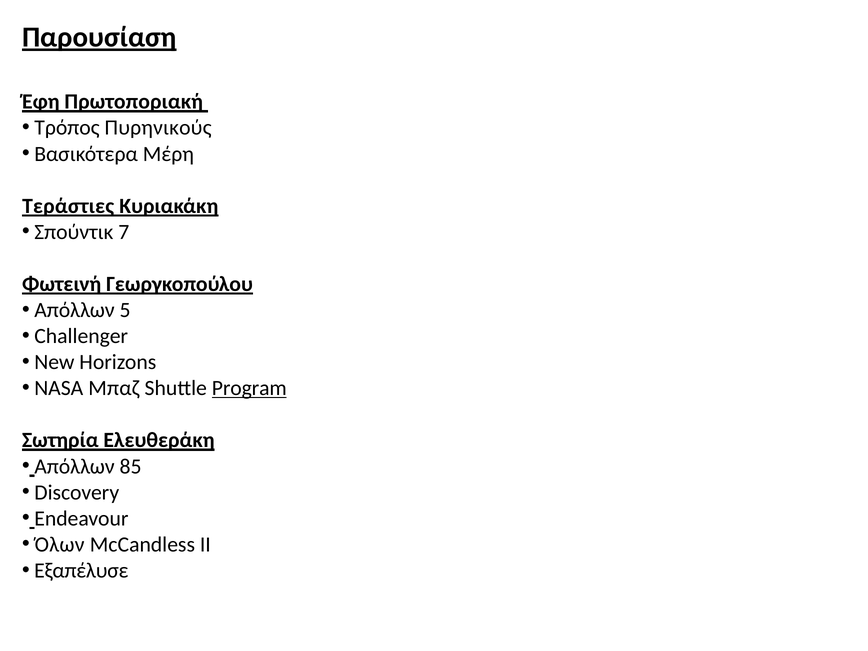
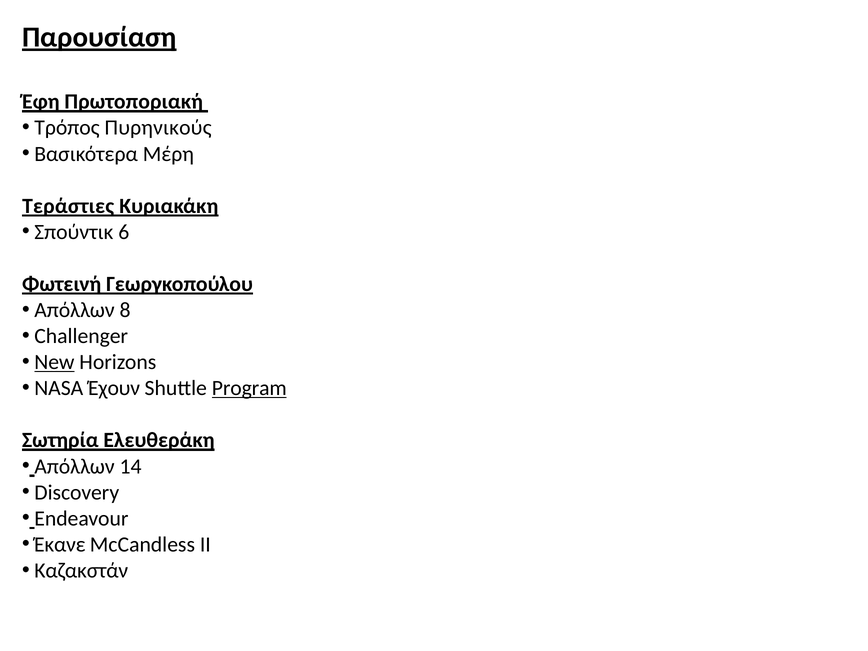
7: 7 -> 6 (124, 232)
5: 5 -> 8 (125, 310)
New underline: none -> present (54, 362)
Μπαζ: Μπαζ -> Έχουν (114, 388)
85: 85 -> 14 (131, 466)
Όλων: Όλων -> Έκανε (60, 544)
Εξαπέλυσε: Εξαπέλυσε -> Καζακστάν (81, 571)
